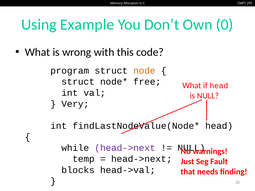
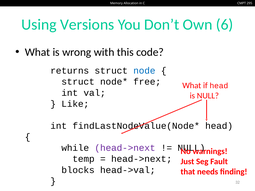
Example: Example -> Versions (87, 25)
0: 0 -> 6 (225, 25)
program: program -> returns (70, 71)
node colour: orange -> blue (144, 71)
Very: Very -> Like (75, 104)
